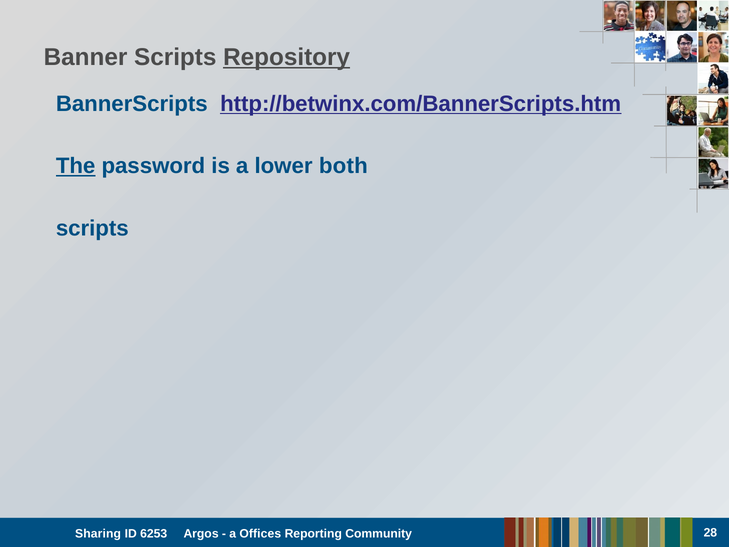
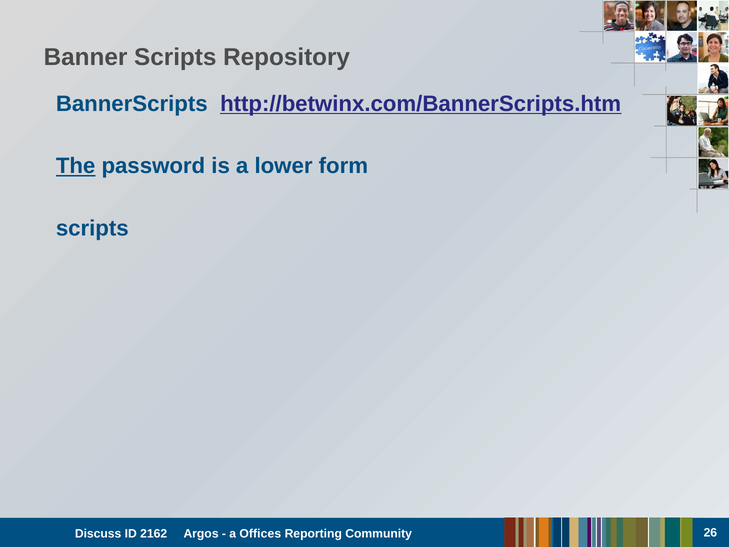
Repository underline: present -> none (287, 57)
both: both -> form (343, 166)
Sharing: Sharing -> Discuss (98, 533)
6253: 6253 -> 2162 (154, 533)
28: 28 -> 26 (710, 533)
